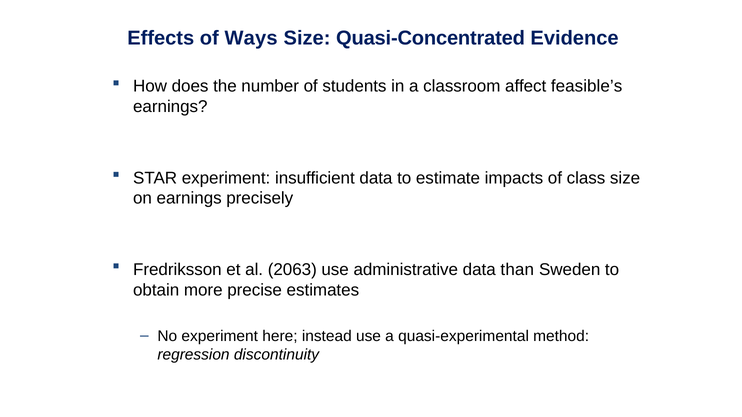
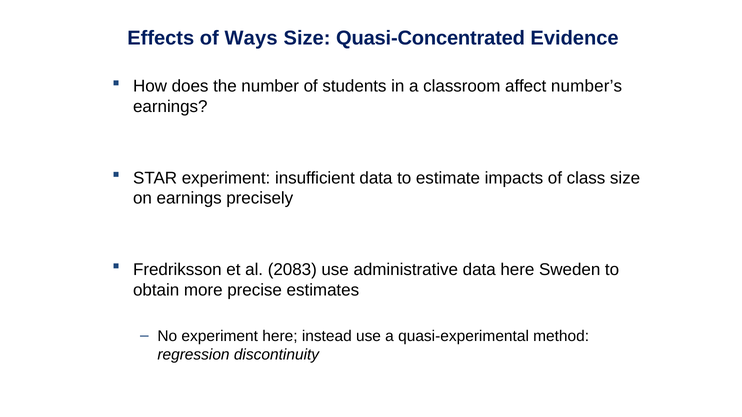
feasible’s: feasible’s -> number’s (587, 86)
2063: 2063 -> 2083 (292, 270)
data than: than -> here (517, 270)
